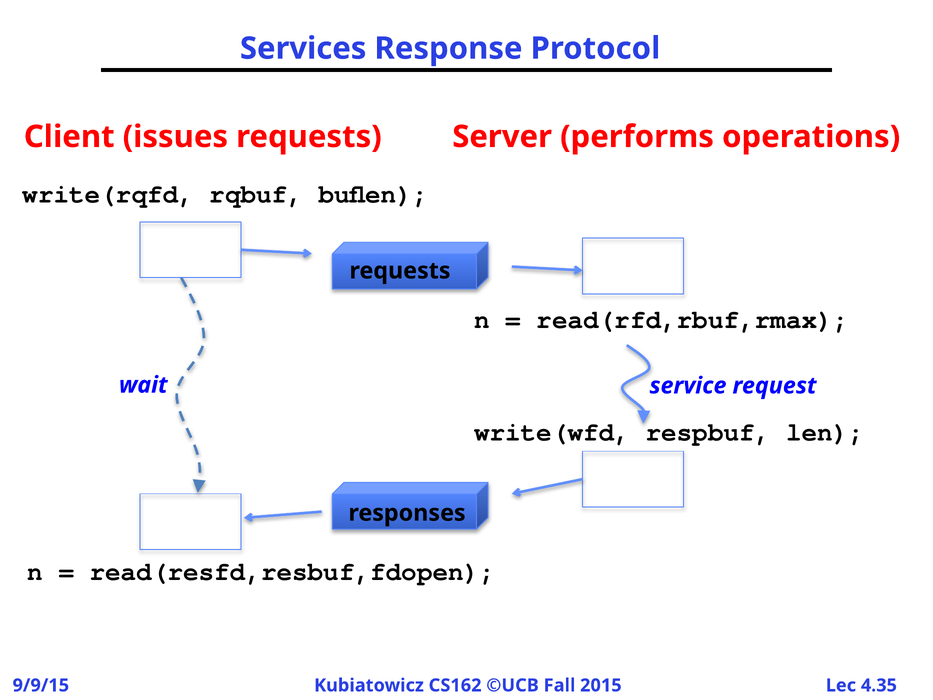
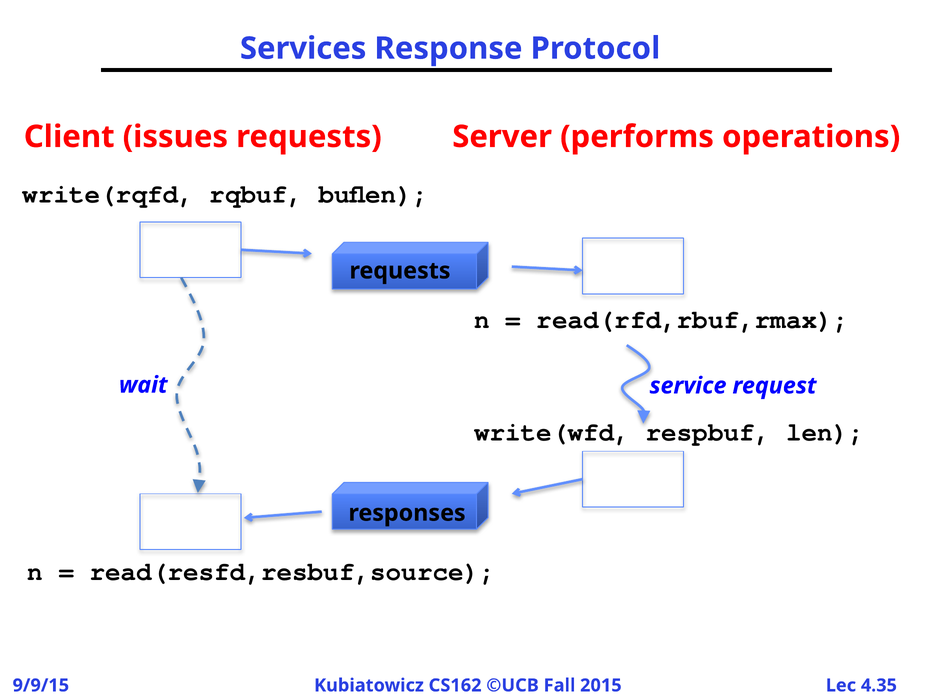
read(resfd,resbuf,fdopen: read(resfd,resbuf,fdopen -> read(resfd,resbuf,source (292, 571)
